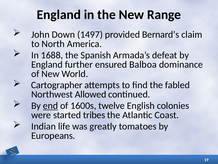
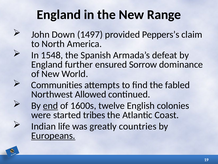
Bernard’s: Bernard’s -> Peppers’s (161, 34)
1688: 1688 -> 1548 (52, 55)
Balboa: Balboa -> Sorrow (143, 64)
Cartographer: Cartographer -> Communities (57, 85)
tomatoes: tomatoes -> countries (138, 126)
Europeans underline: none -> present (53, 135)
